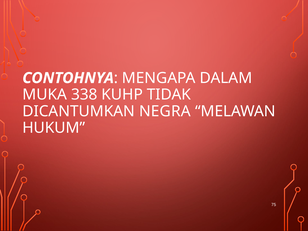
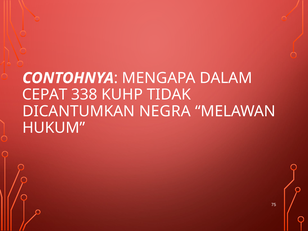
MUKA: MUKA -> CEPAT (45, 95)
